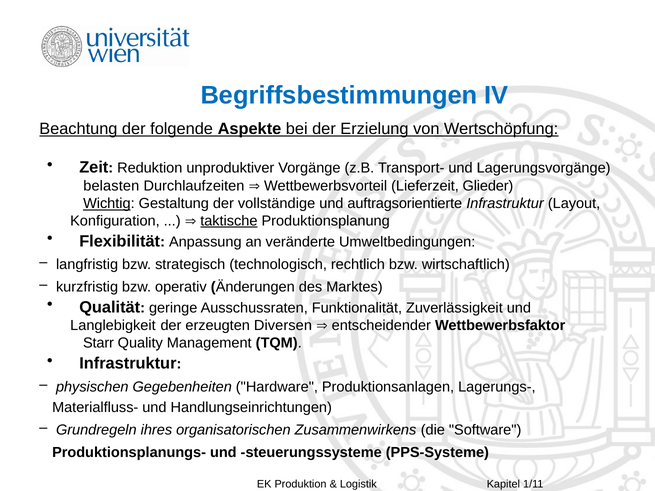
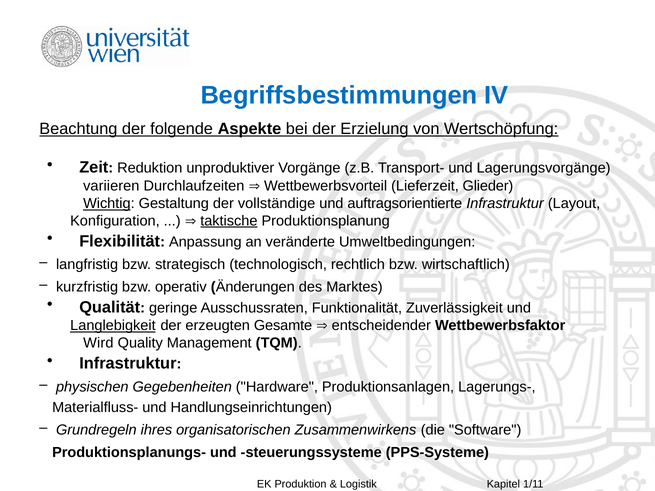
belasten: belasten -> variieren (111, 186)
Langlebigkeit underline: none -> present (113, 326)
Diversen: Diversen -> Gesamte (283, 326)
Starr: Starr -> Wird (98, 343)
